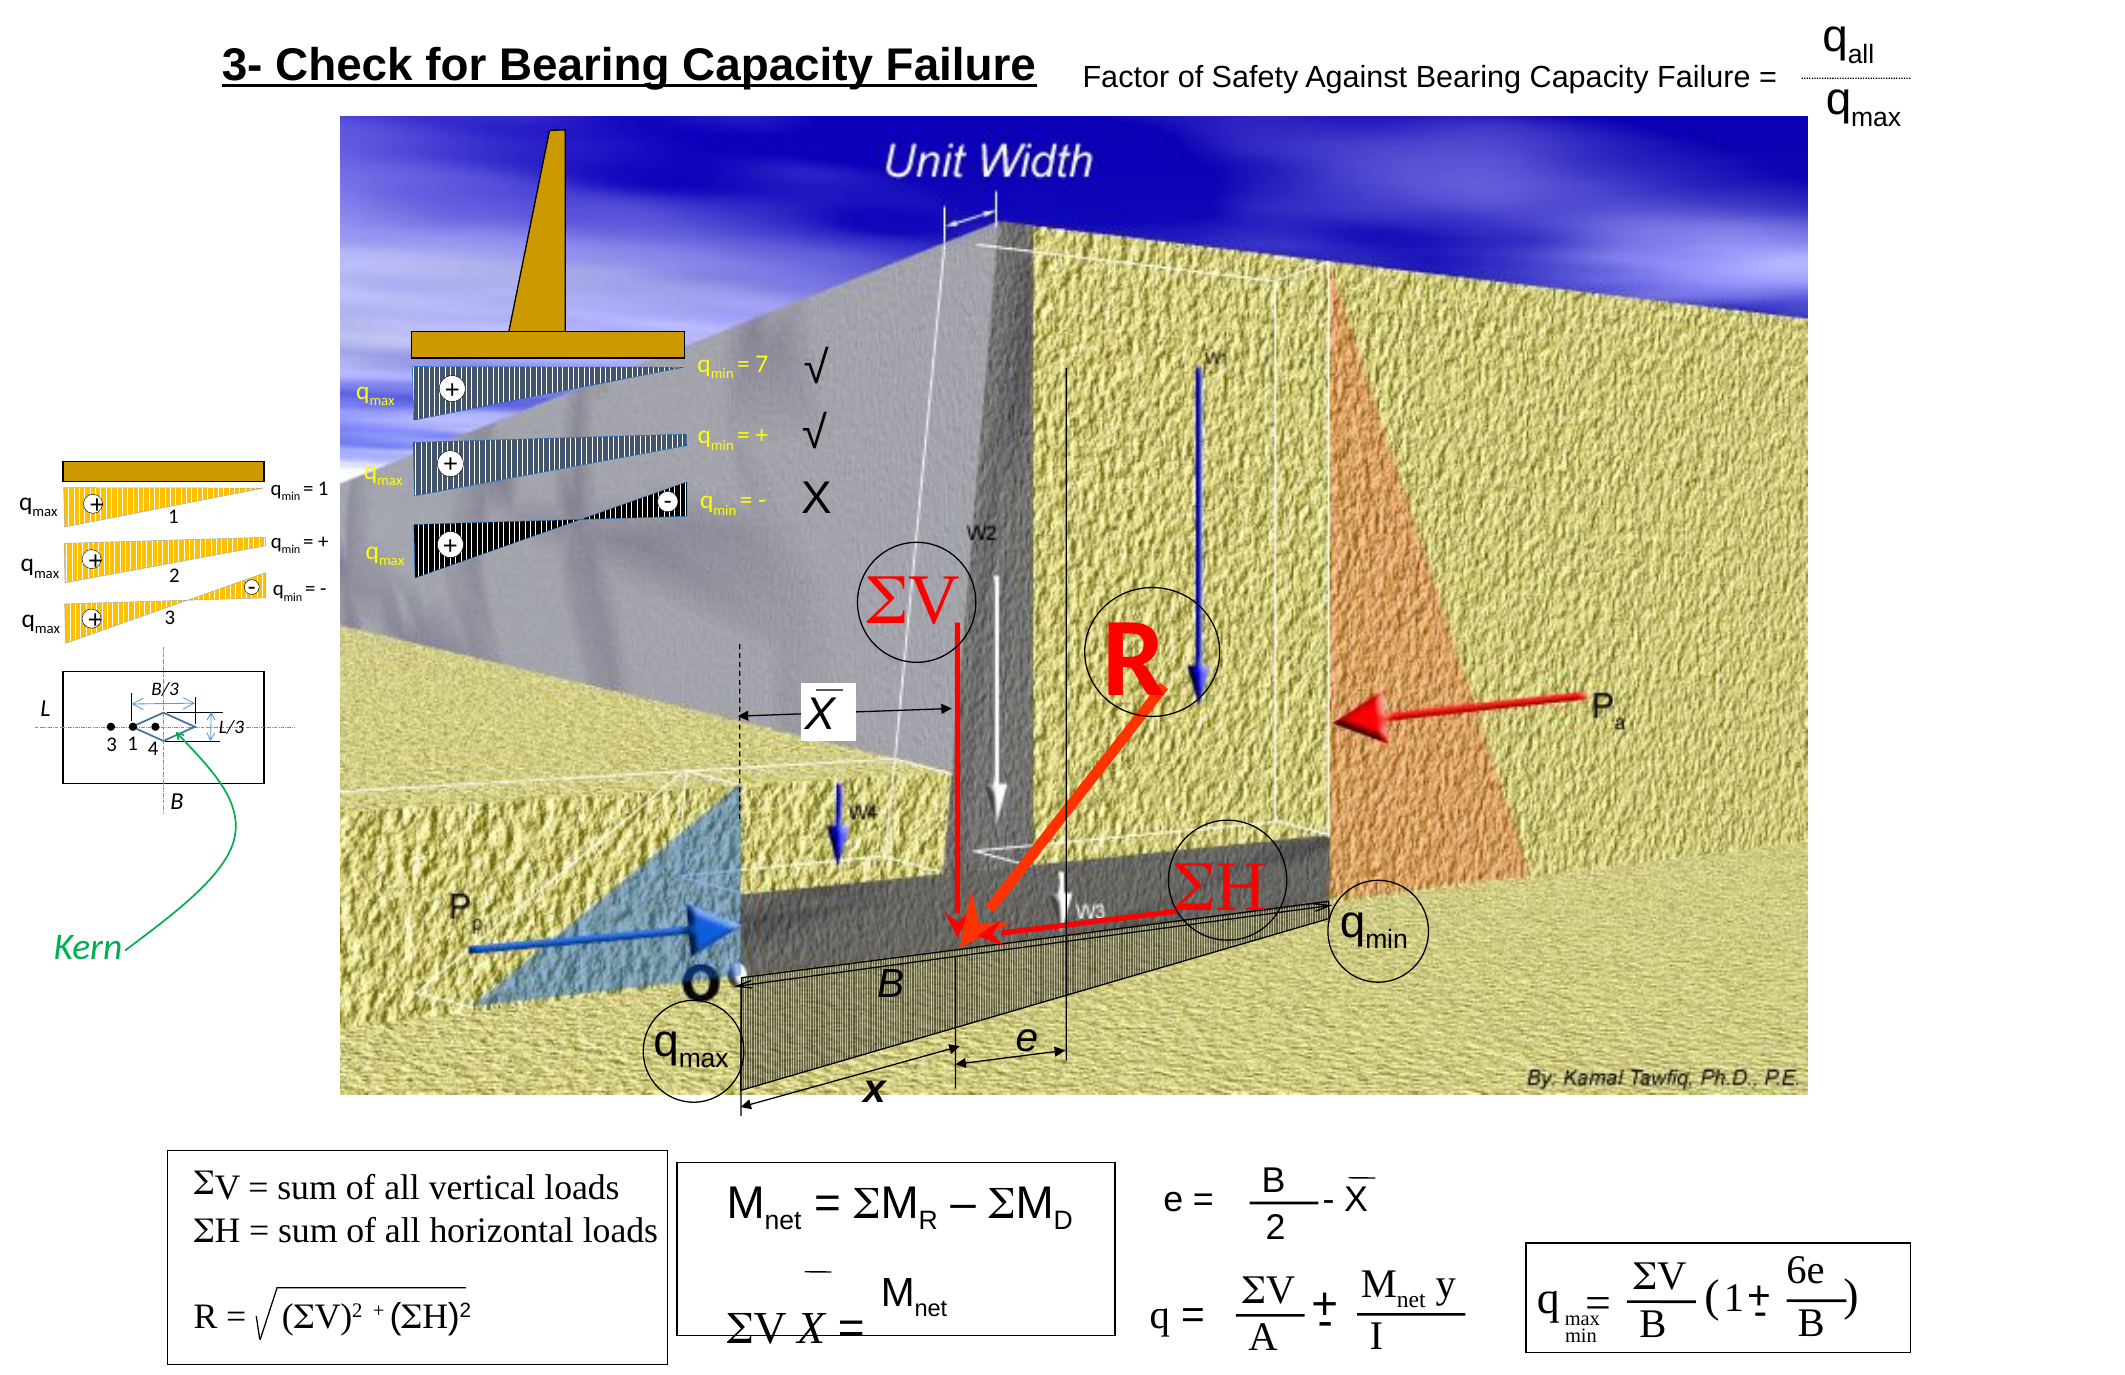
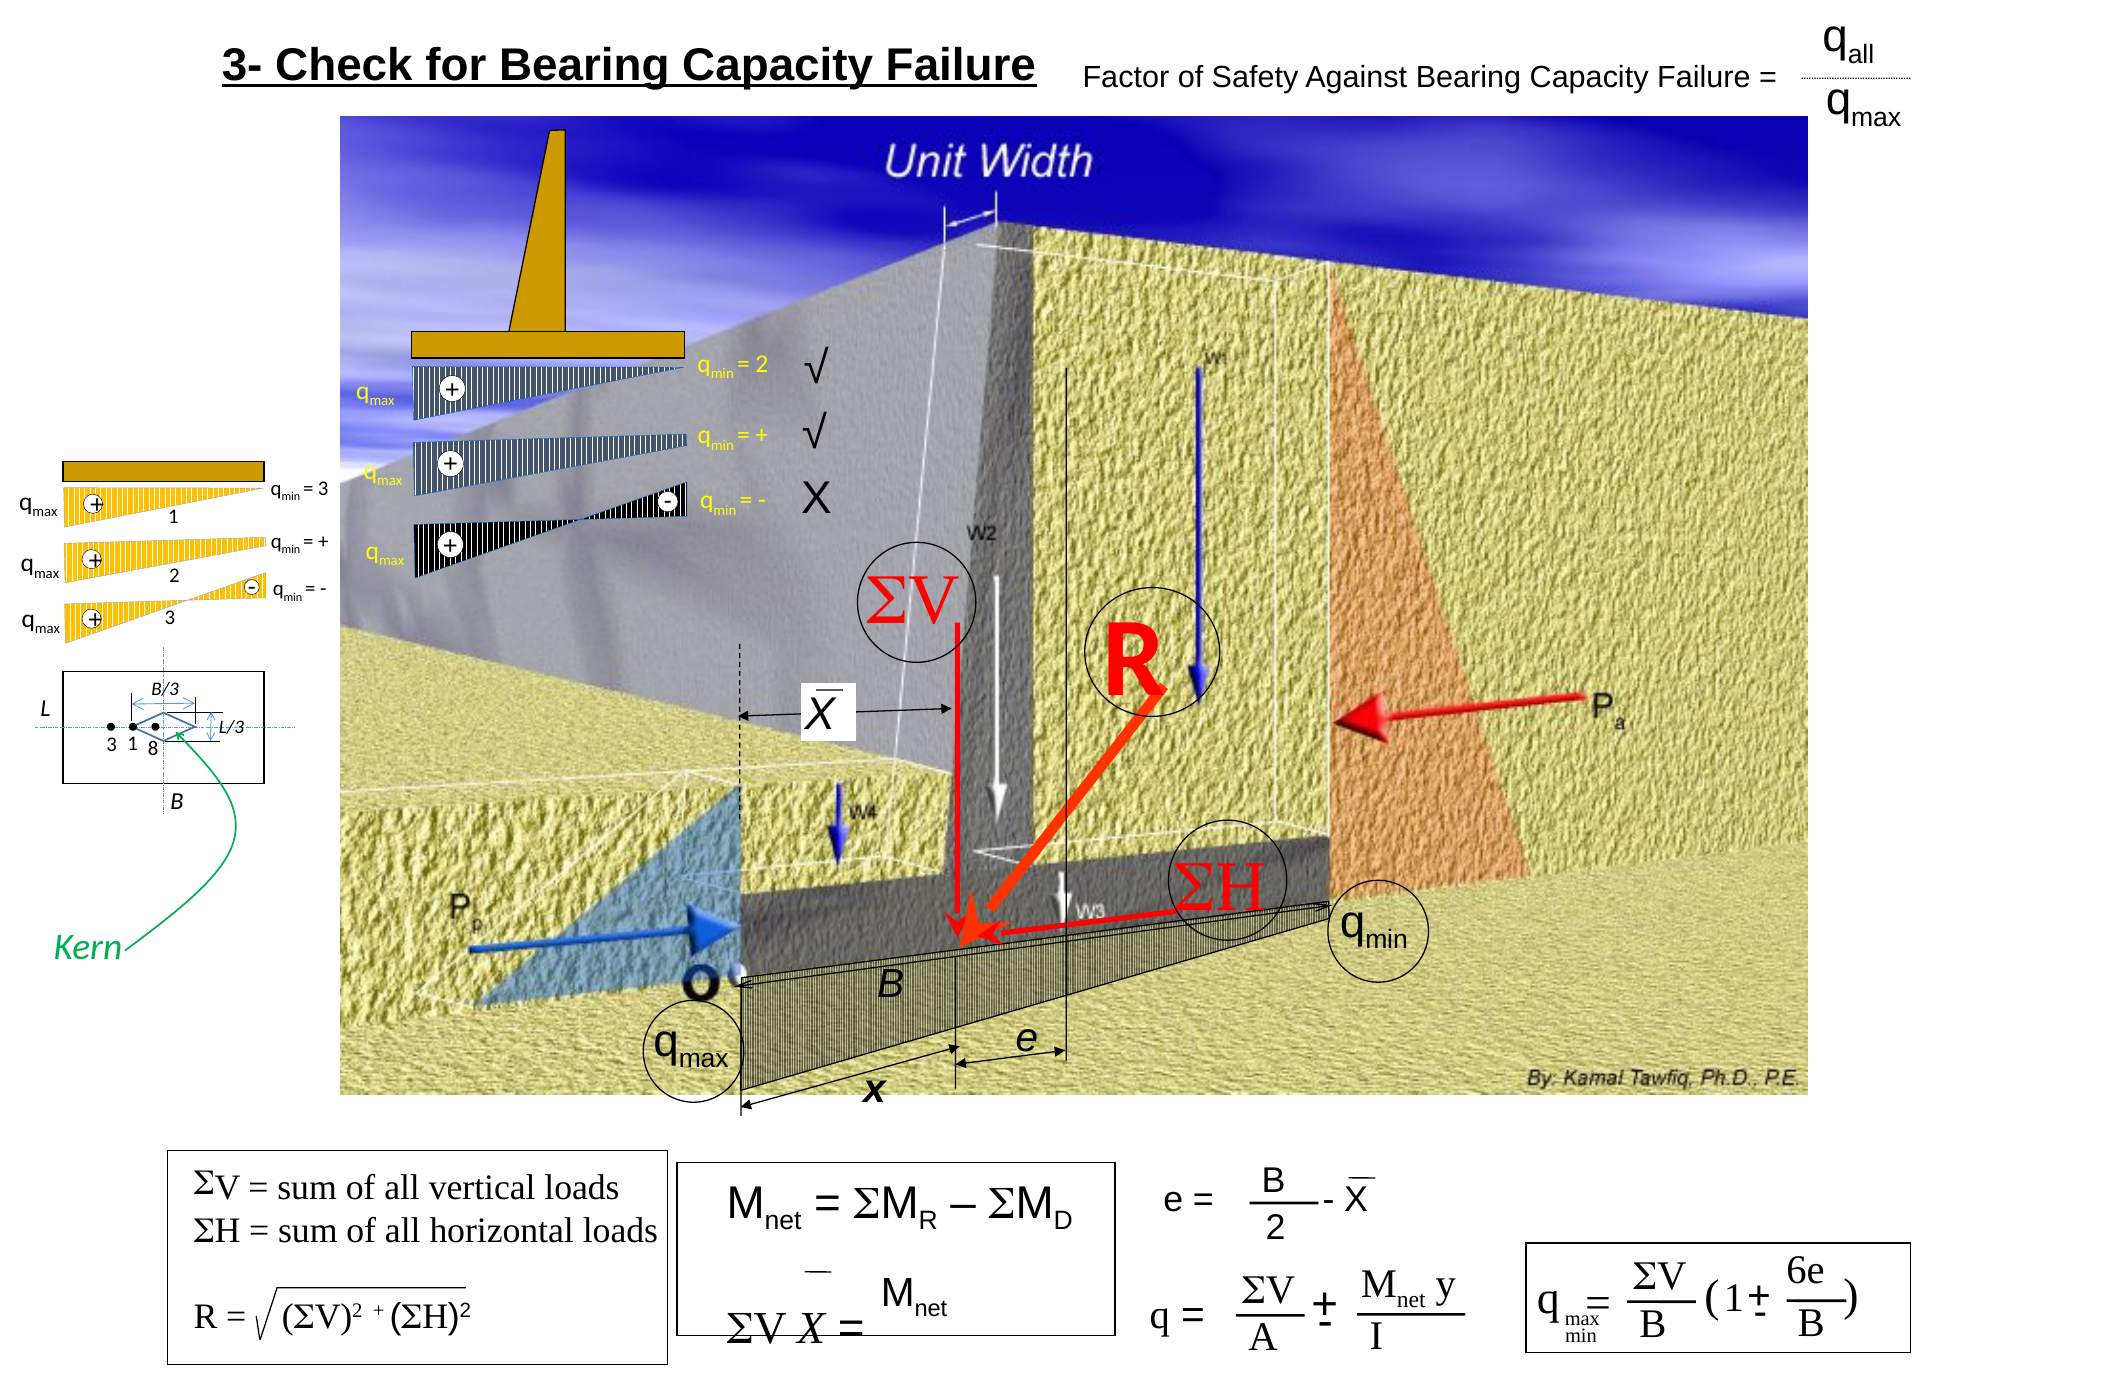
7: 7 -> 2 (762, 364)
1: 1 -> 3 (323, 489)
4: 4 -> 8 (153, 749)
